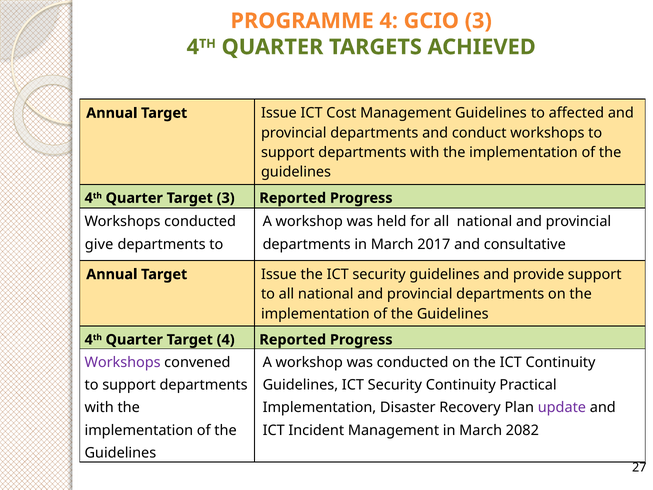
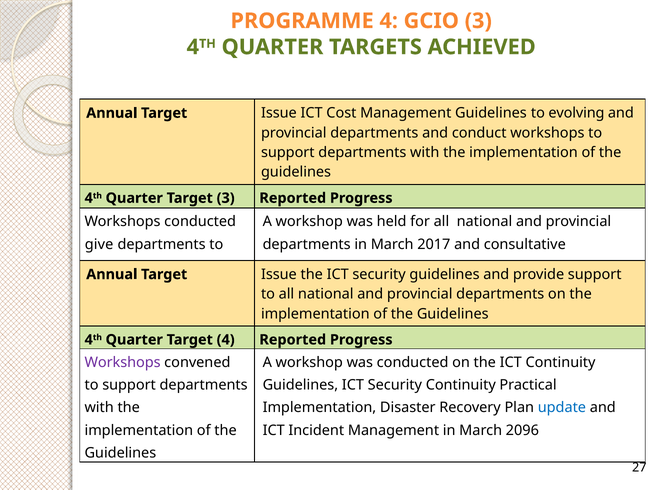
affected: affected -> evolving (576, 113)
update colour: purple -> blue (562, 407)
2082: 2082 -> 2096 (522, 430)
